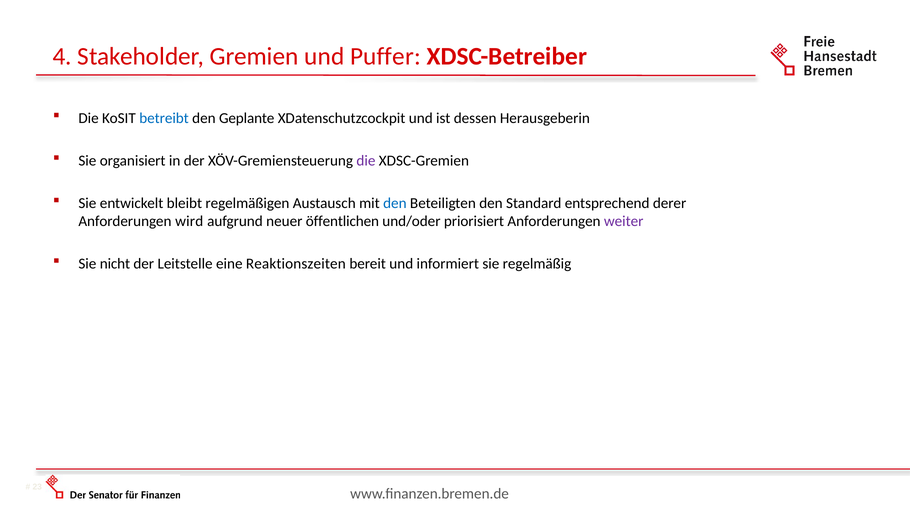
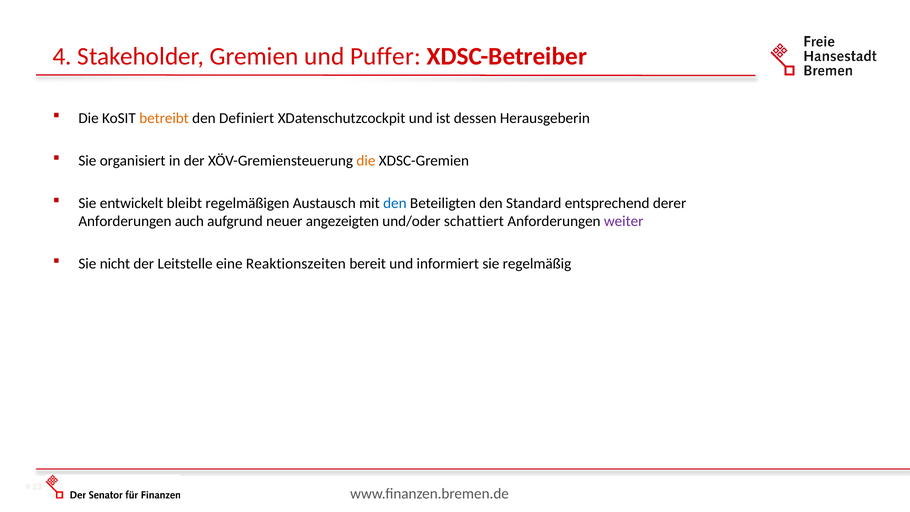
betreibt colour: blue -> orange (164, 118)
Geplante: Geplante -> Definiert (247, 118)
die colour: purple -> orange (366, 161)
wird: wird -> auch (189, 221)
öffentlichen: öffentlichen -> angezeigten (342, 221)
priorisiert: priorisiert -> schattiert (474, 221)
